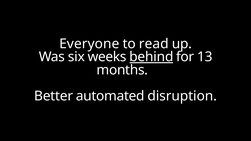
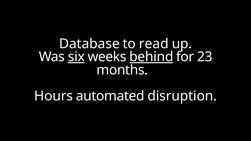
Everyone: Everyone -> Database (89, 44)
six underline: none -> present (76, 57)
13: 13 -> 23 (205, 57)
Better: Better -> Hours (54, 96)
